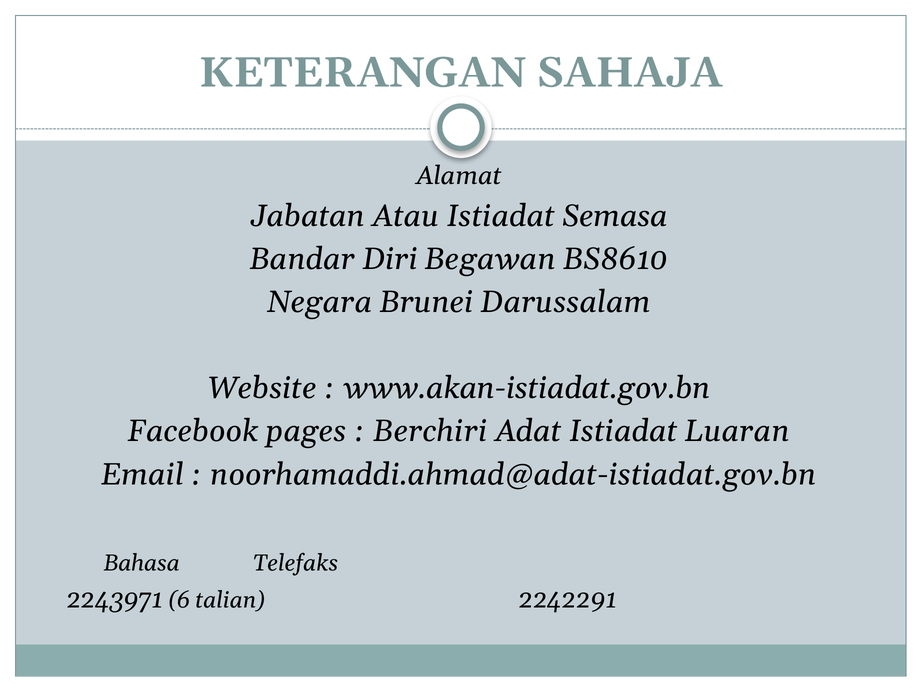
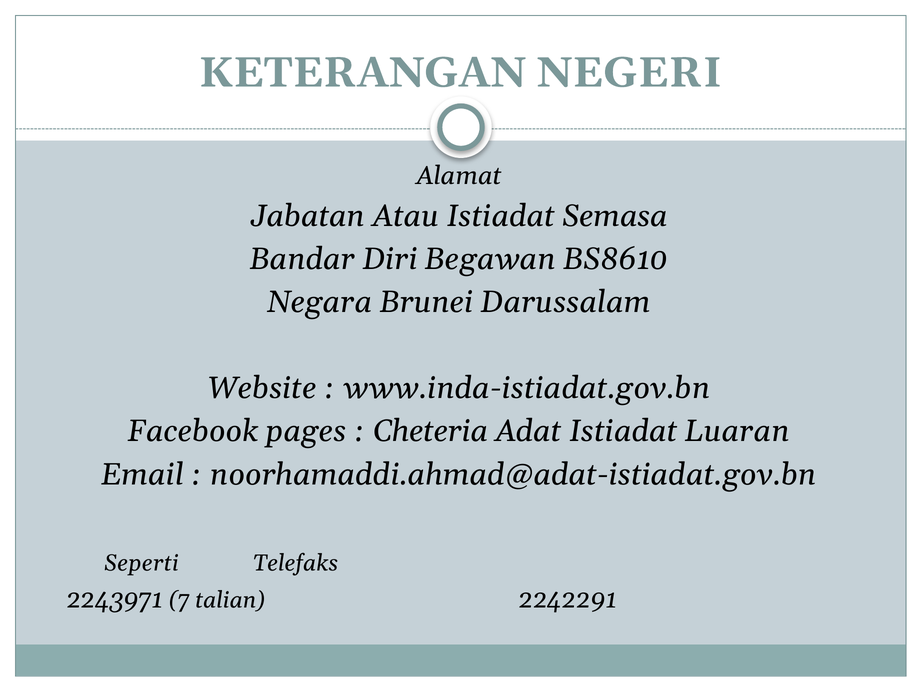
SAHAJA: SAHAJA -> NEGERI (629, 73)
www.akan-istiadat.gov.bn: www.akan-istiadat.gov.bn -> www.inda-istiadat.gov.bn (527, 388)
Berchiri: Berchiri -> Cheteria (431, 431)
Bahasa: Bahasa -> Seperti (141, 563)
6: 6 -> 7 (179, 599)
